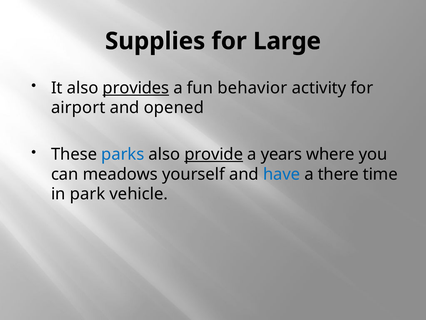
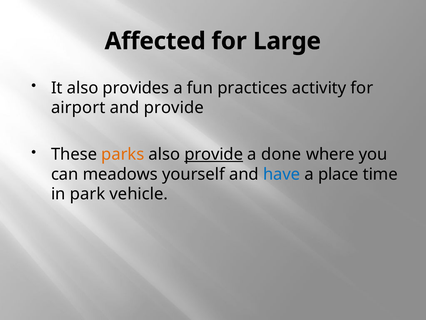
Supplies: Supplies -> Affected (155, 41)
provides underline: present -> none (136, 88)
behavior: behavior -> practices (252, 88)
and opened: opened -> provide (174, 108)
parks colour: blue -> orange (123, 154)
years: years -> done (281, 154)
there: there -> place (338, 174)
